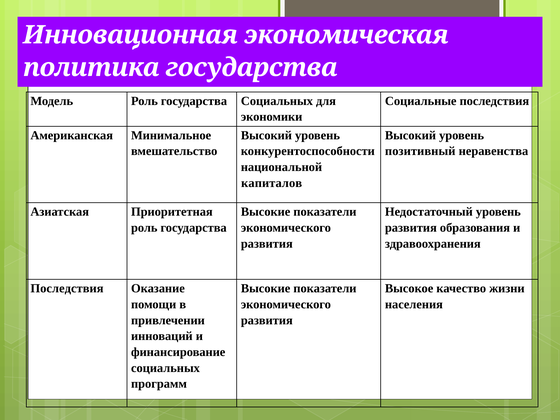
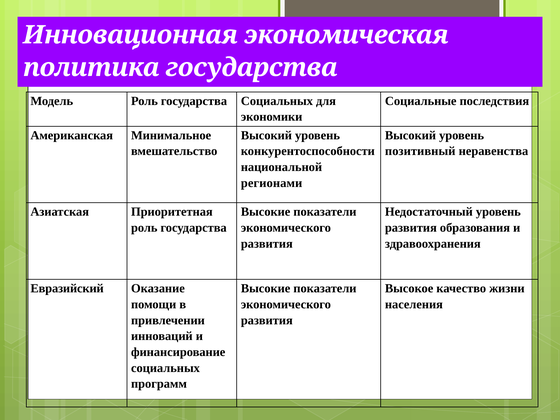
капиталов: капиталов -> регионами (272, 183)
Последствия: Последствия -> Евразийский (67, 288)
